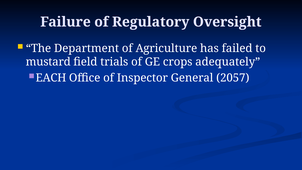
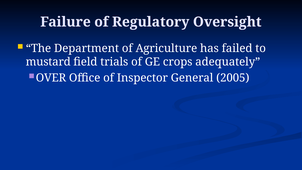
EACH: EACH -> OVER (51, 78)
2057: 2057 -> 2005 (233, 78)
